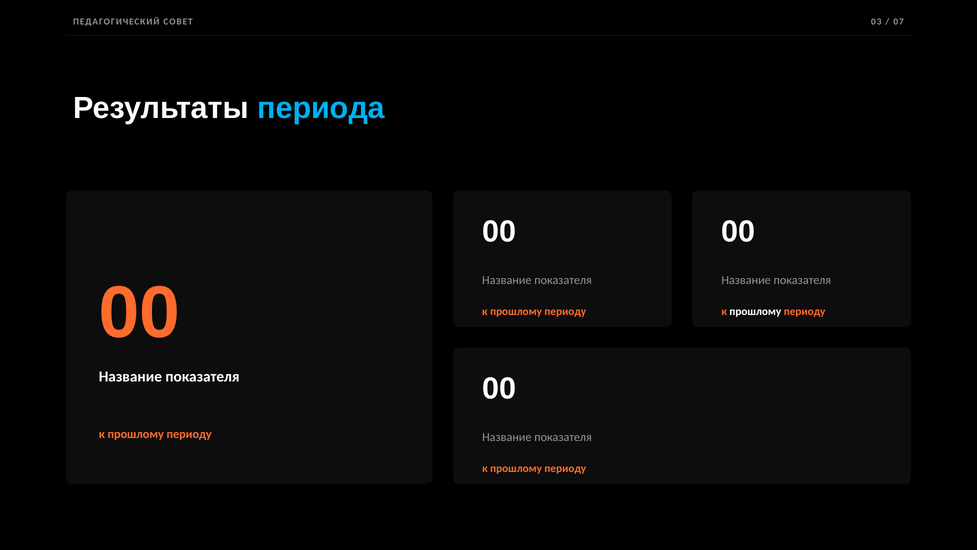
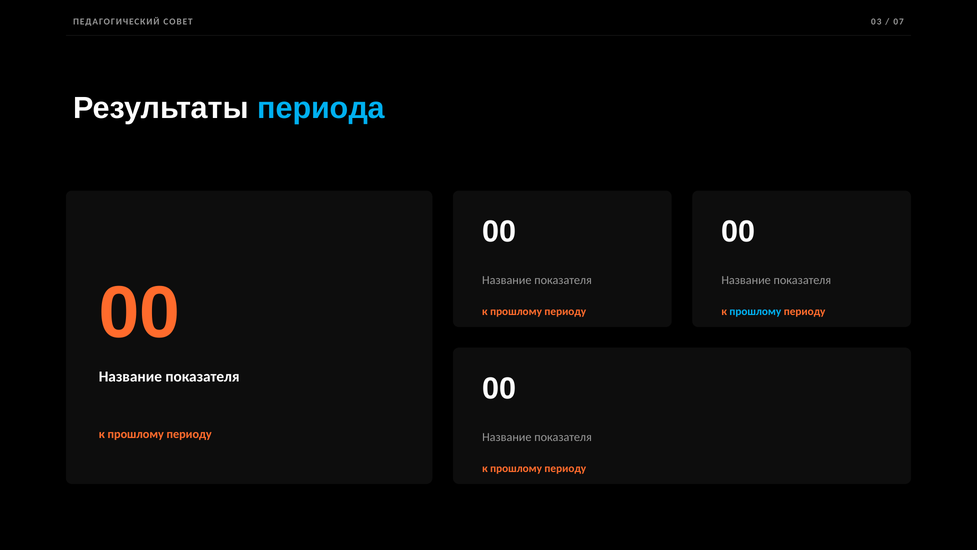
прошлому colour: white -> light blue (755, 312)
